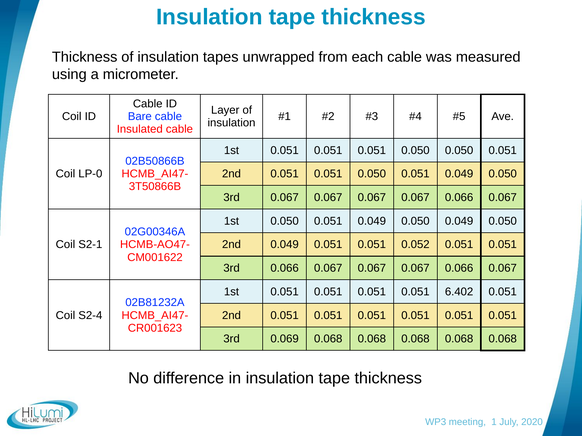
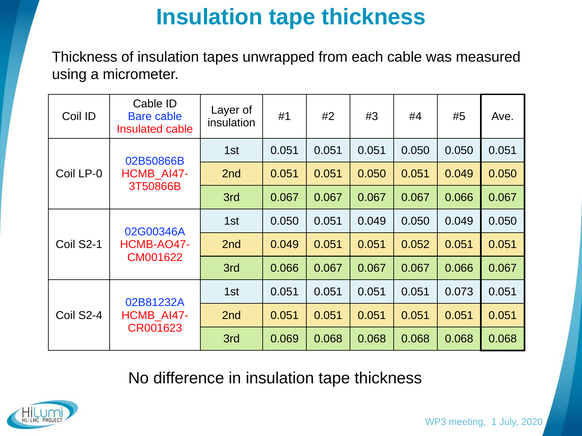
6.402: 6.402 -> 0.073 (459, 292)
